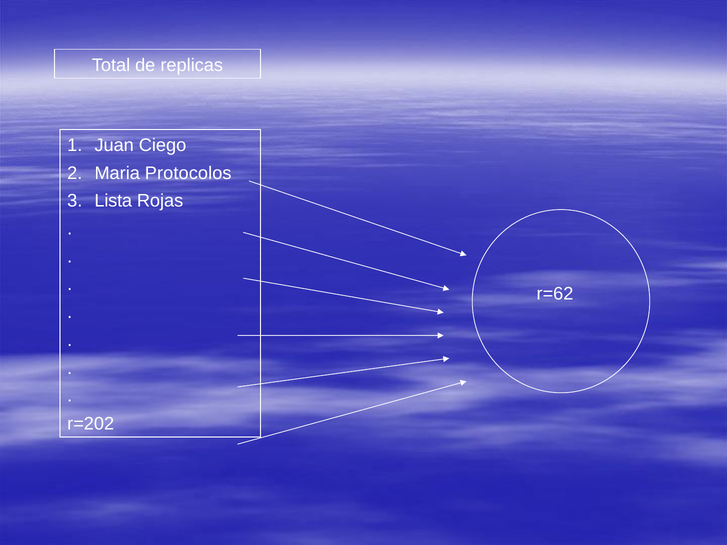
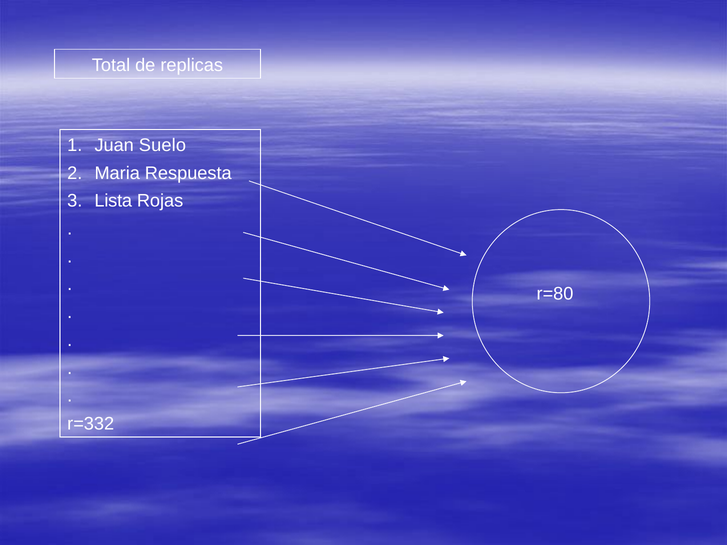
Ciego: Ciego -> Suelo (162, 145)
Protocolos: Protocolos -> Respuesta (188, 173)
r=62: r=62 -> r=80 (555, 294)
r=202: r=202 -> r=332 (91, 424)
